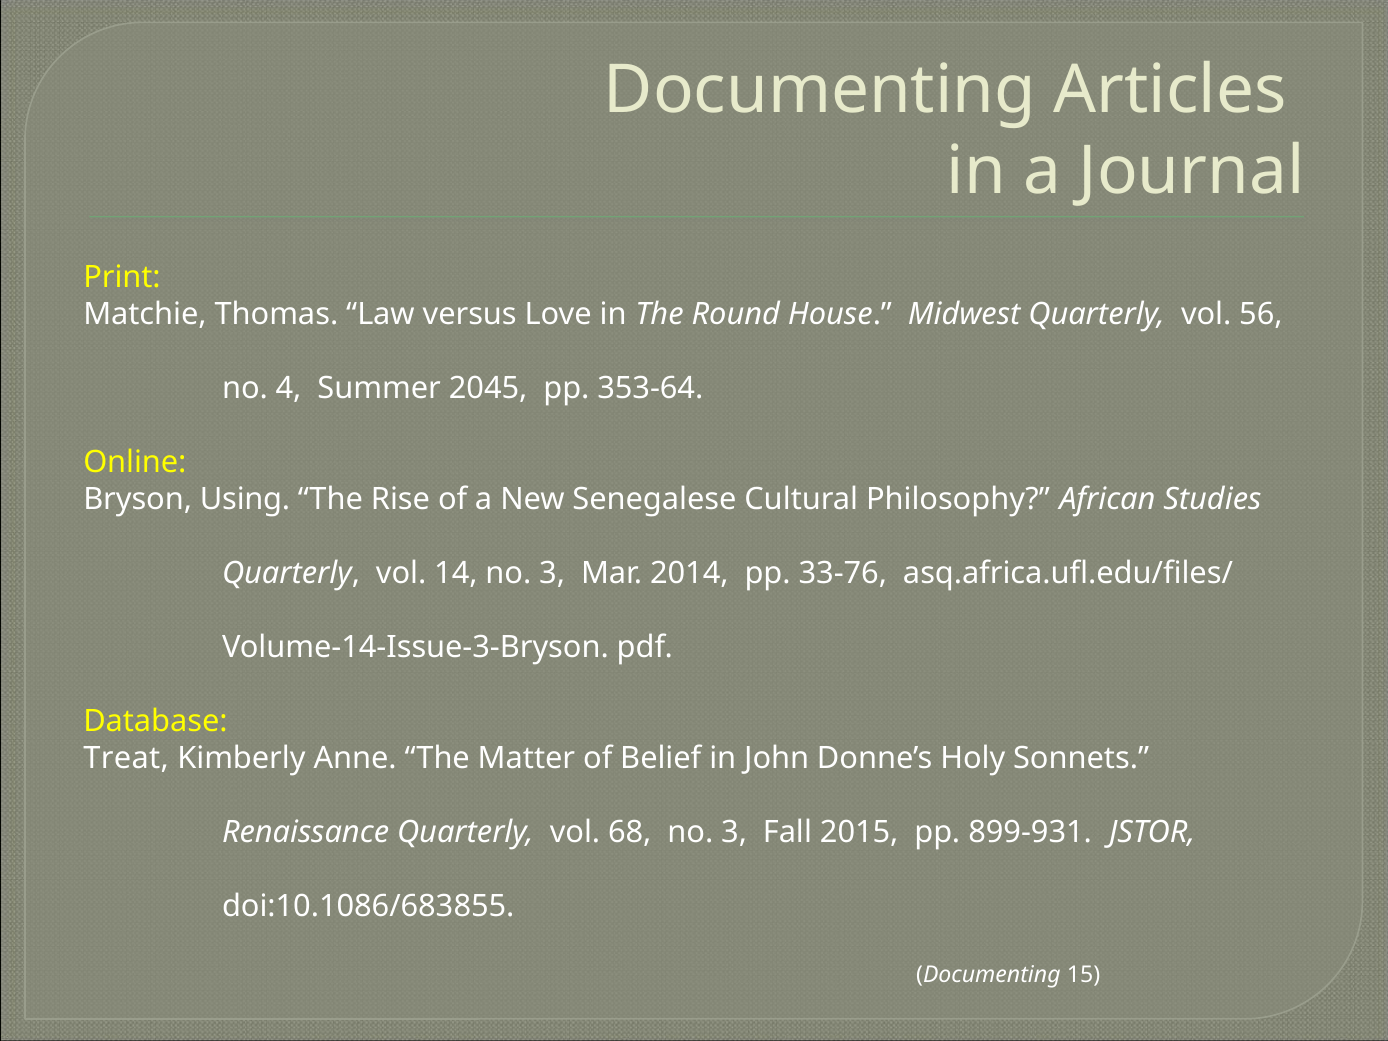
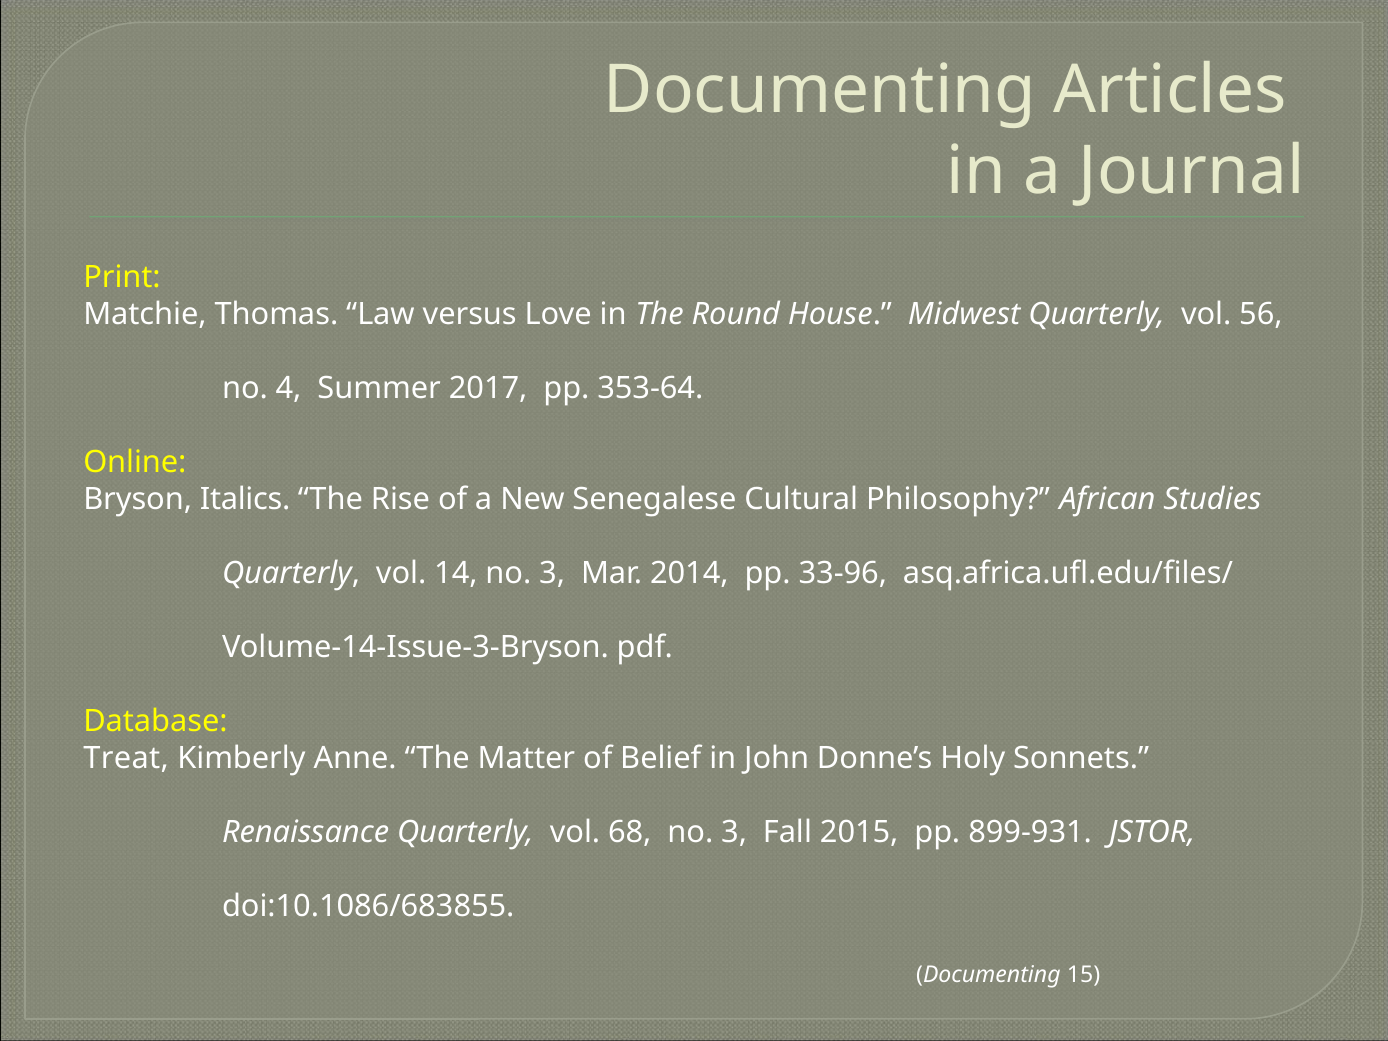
2045: 2045 -> 2017 (488, 388)
Using: Using -> Italics (245, 499)
33-76: 33-76 -> 33-96 (843, 573)
